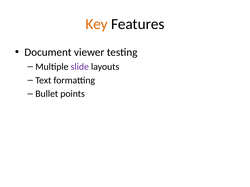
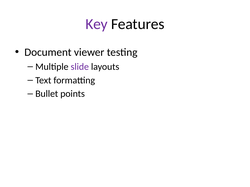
Key colour: orange -> purple (97, 24)
